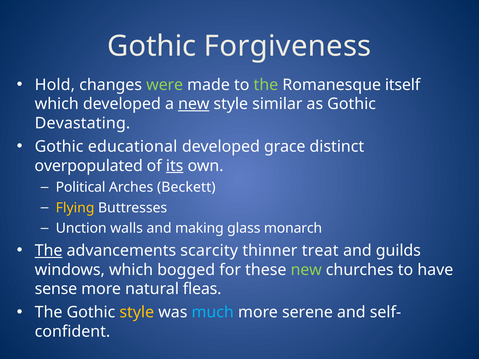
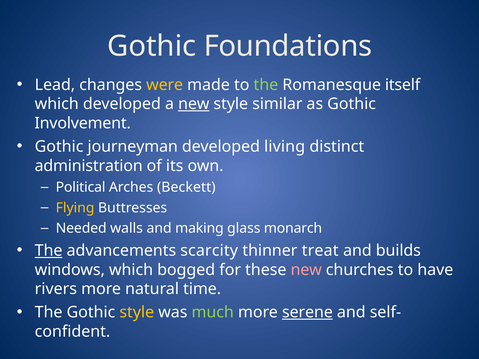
Forgiveness: Forgiveness -> Foundations (288, 46)
Hold: Hold -> Lead (55, 85)
were colour: light green -> yellow (165, 85)
Devastating: Devastating -> Involvement (83, 123)
educational: educational -> journeyman (133, 147)
grace: grace -> living (285, 147)
overpopulated: overpopulated -> administration (89, 166)
its underline: present -> none (175, 166)
Unction: Unction -> Needed (81, 228)
guilds: guilds -> builds (398, 251)
new colour: light green -> pink (306, 270)
sense: sense -> rivers (56, 289)
fleas: fleas -> time (202, 289)
much colour: light blue -> light green (213, 313)
serene underline: none -> present (307, 313)
